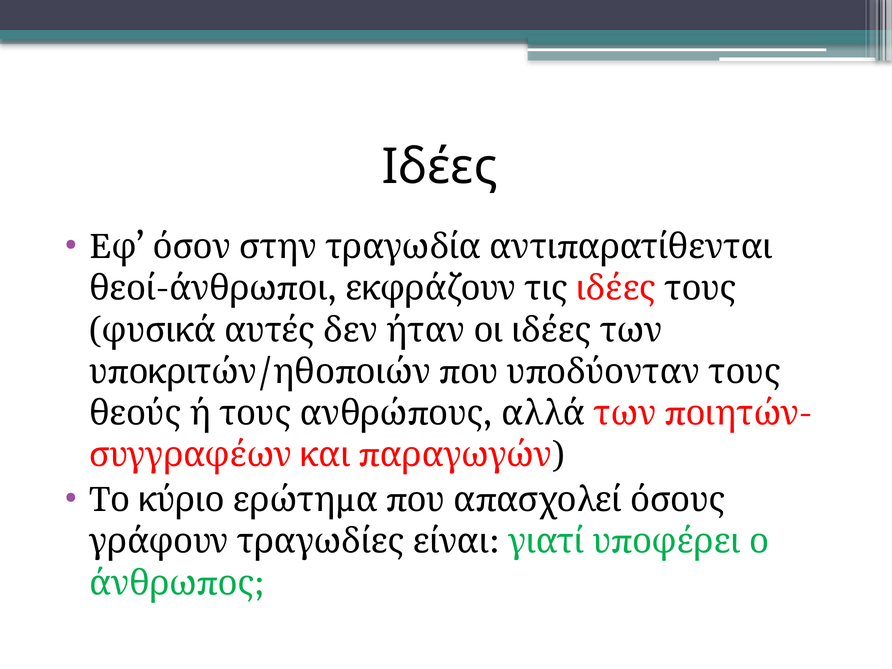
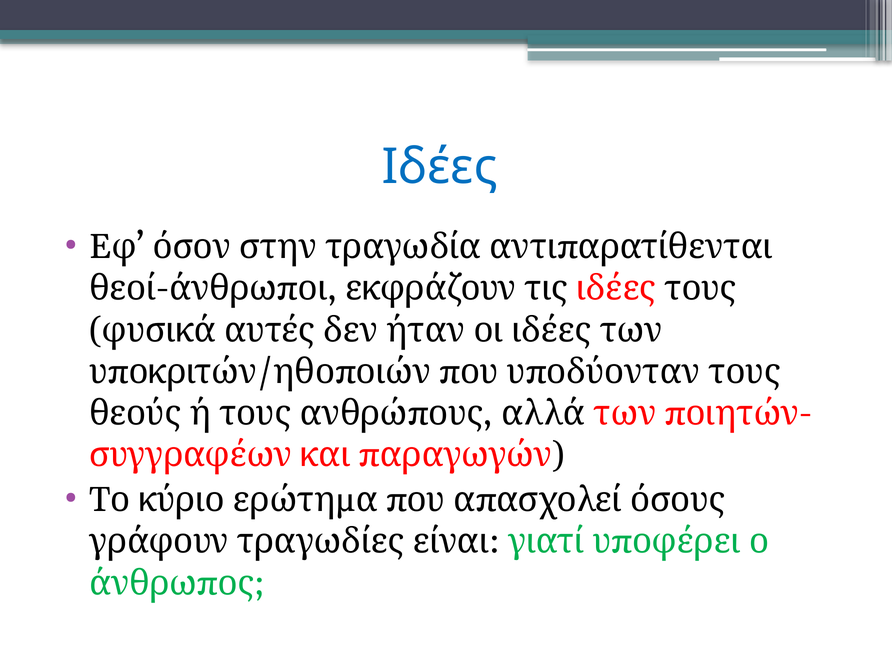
Ιδέες colour: black -> blue (440, 167)
